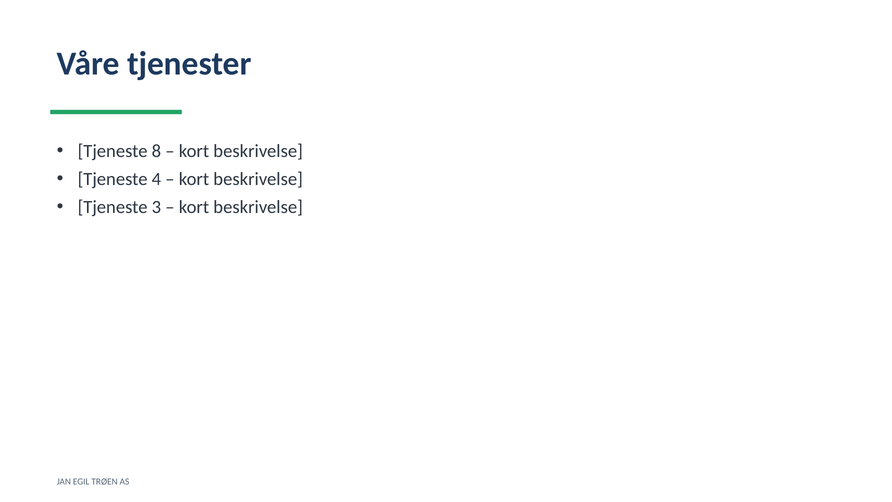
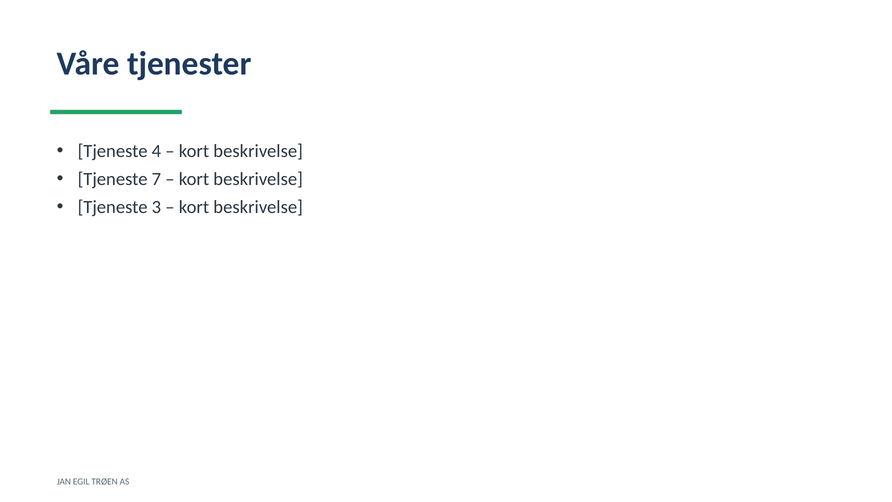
8: 8 -> 4 (156, 151)
4: 4 -> 7 (156, 179)
